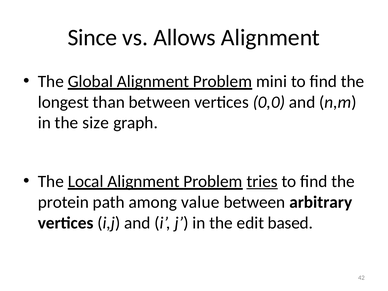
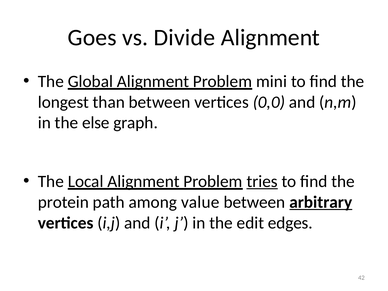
Since: Since -> Goes (92, 38)
Allows: Allows -> Divide (184, 38)
size: size -> else (96, 123)
arbitrary underline: none -> present (321, 202)
based: based -> edges (290, 223)
